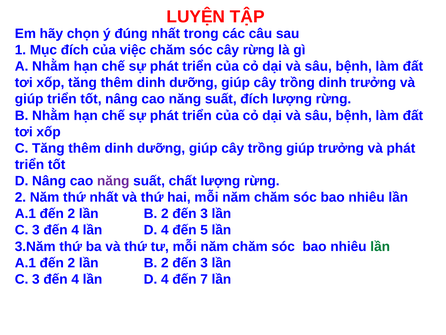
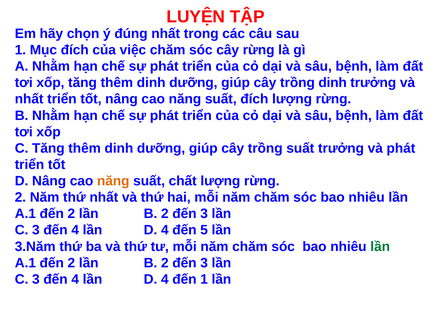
giúp: giúp -> nhất (29, 99)
trồng giúp: giúp -> suất (300, 148)
năng colour: purple -> orange (113, 181)
đến 7: 7 -> 1 (204, 279)
